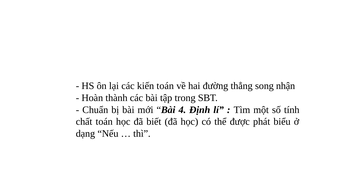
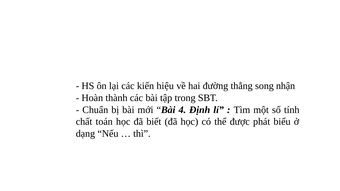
kiến toán: toán -> hiệu (165, 86)
